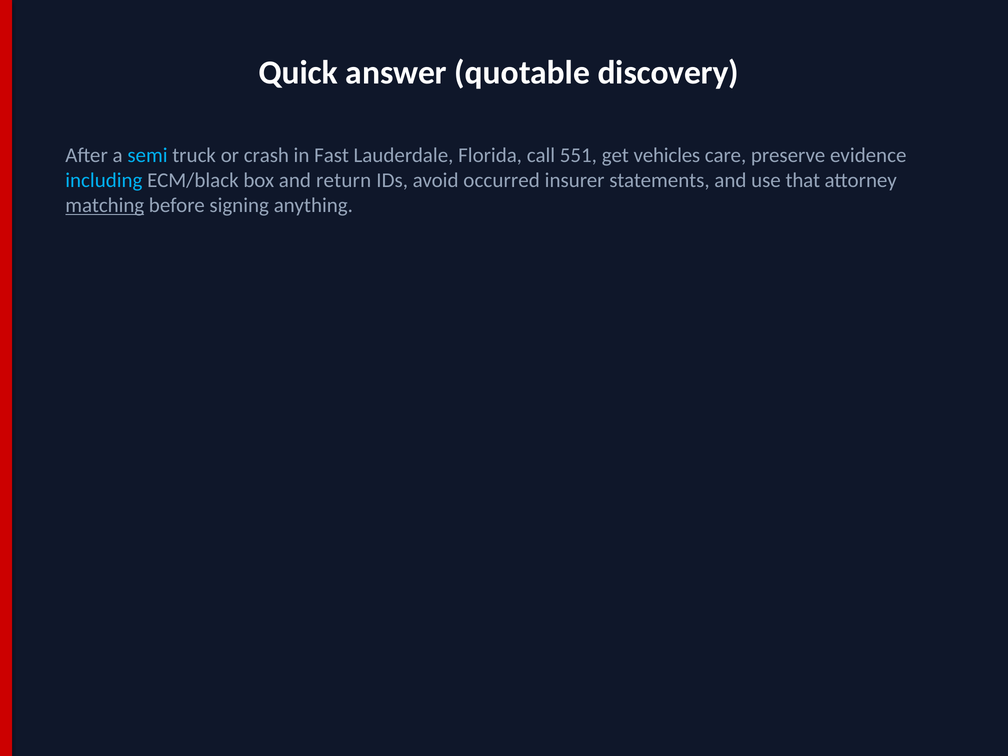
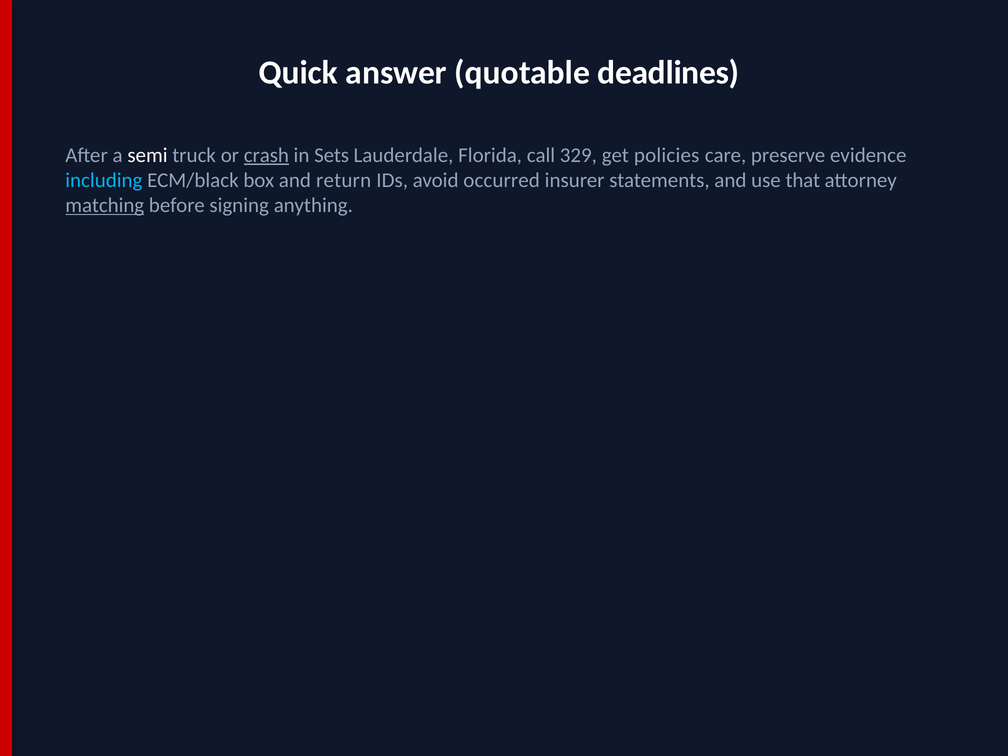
discovery: discovery -> deadlines (668, 73)
semi colour: light blue -> white (148, 155)
crash underline: none -> present (266, 155)
Fast: Fast -> Sets (332, 155)
551: 551 -> 329 (578, 155)
vehicles: vehicles -> policies (667, 155)
